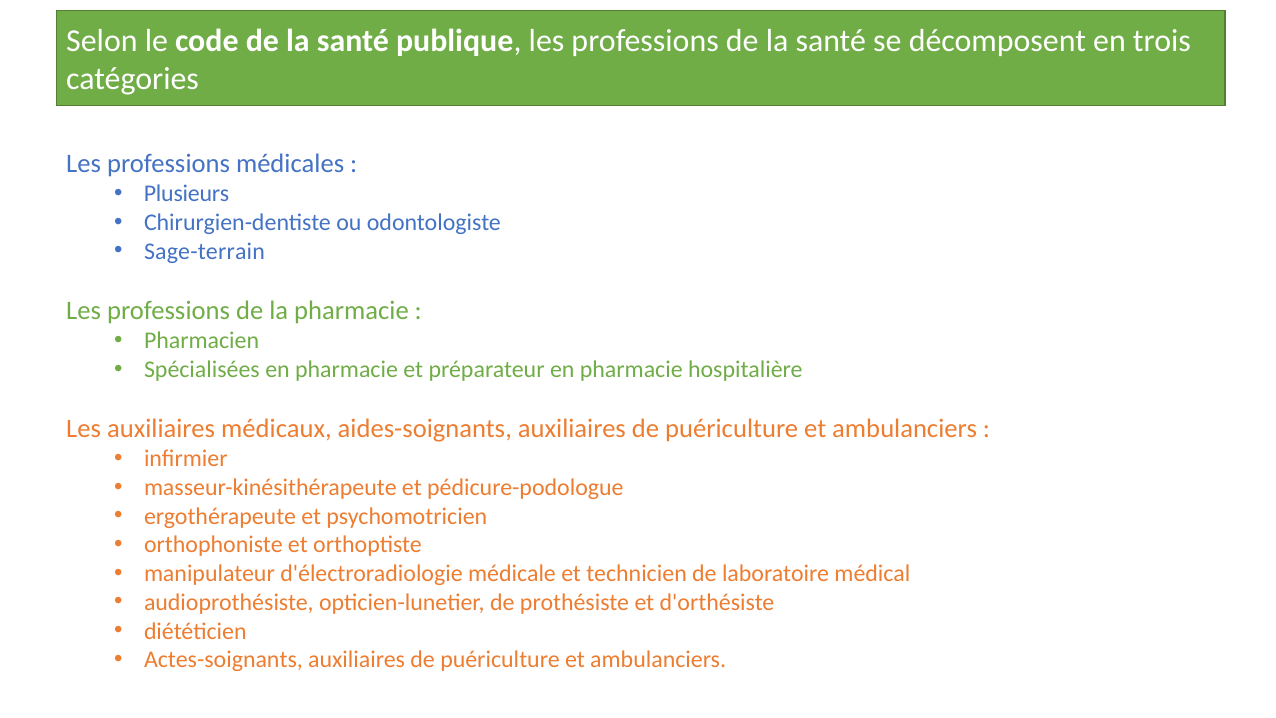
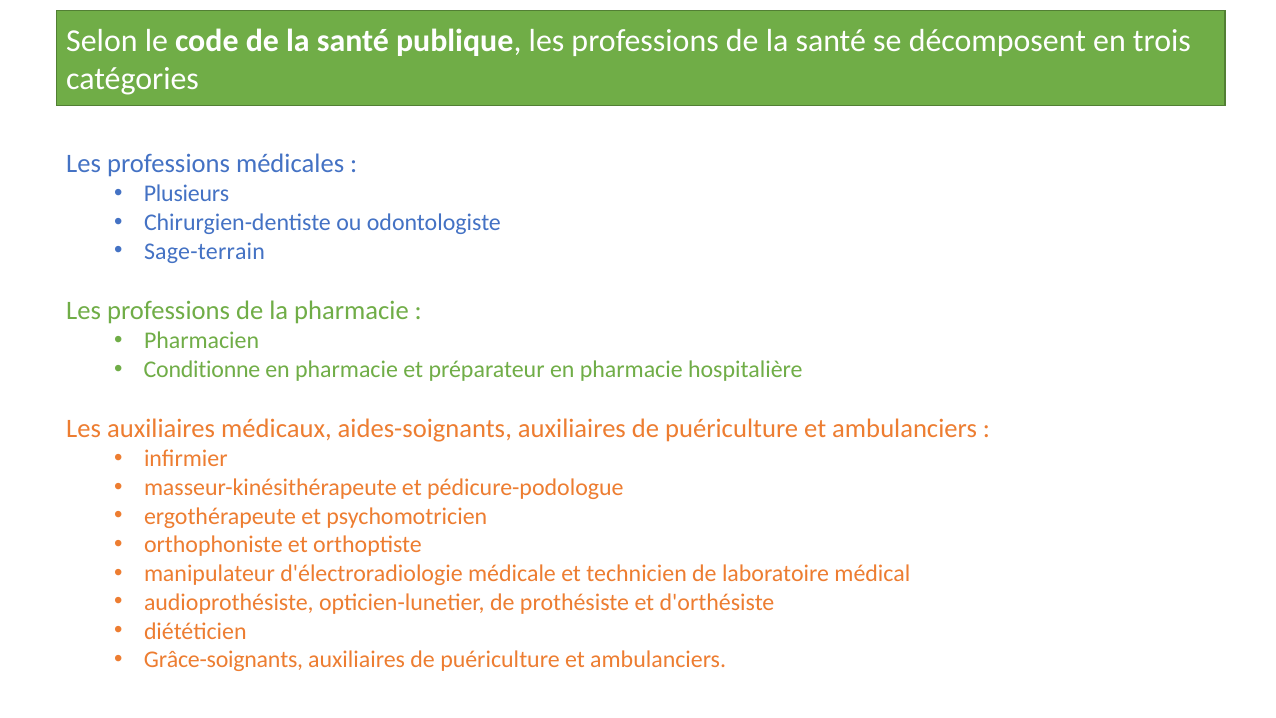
Spécialisées: Spécialisées -> Conditionne (202, 369)
Actes-soignants: Actes-soignants -> Grâce-soignants (224, 660)
